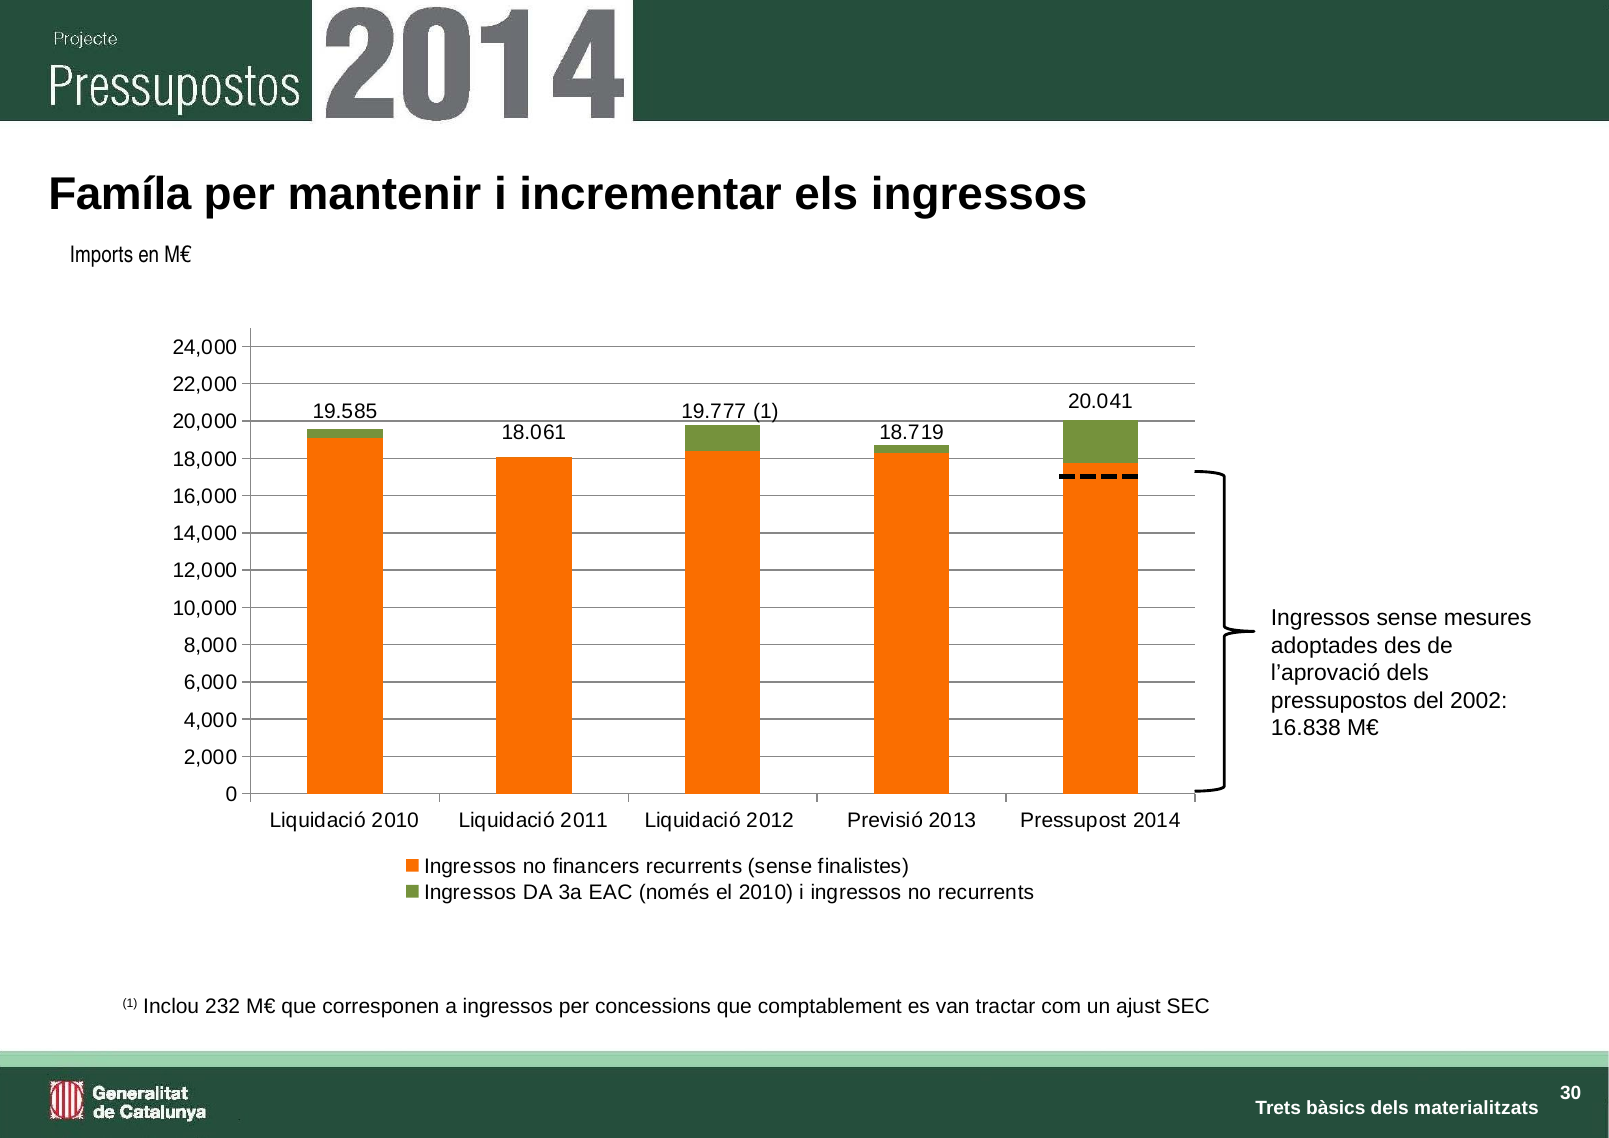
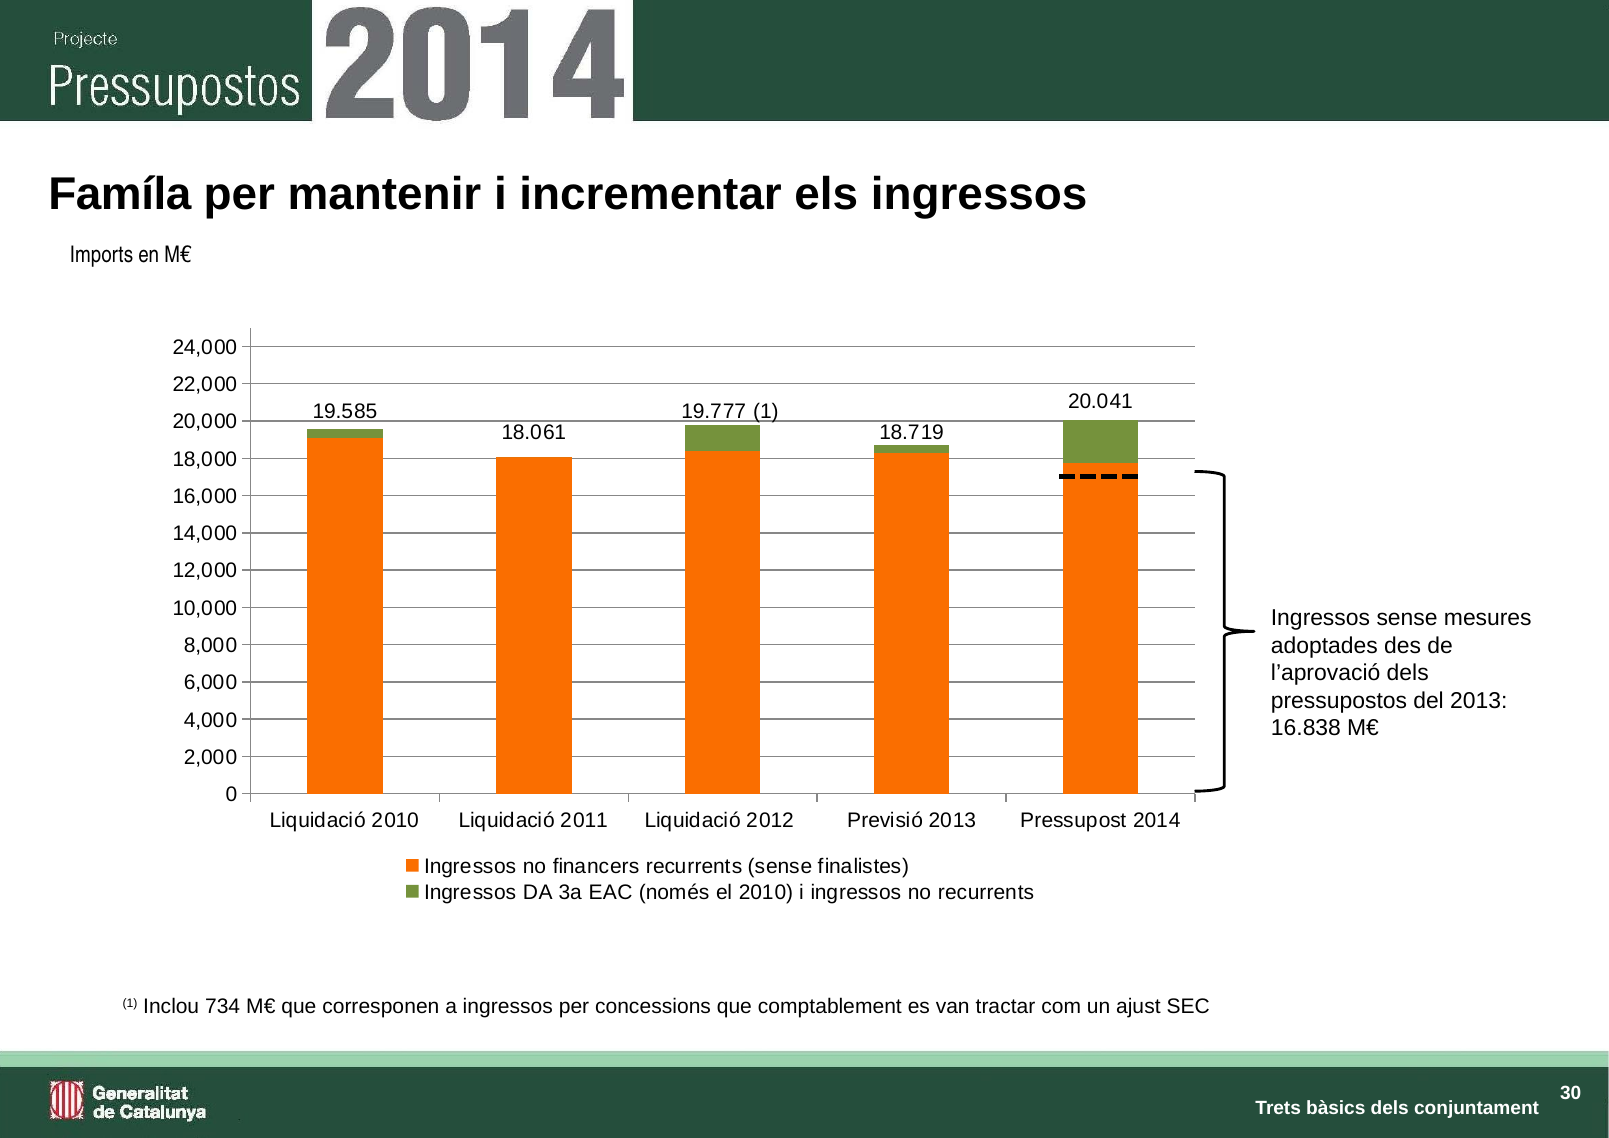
del 2002: 2002 -> 2013 (1479, 701)
232: 232 -> 734 (223, 1006)
materialitzats: materialitzats -> conjuntament (1477, 1108)
